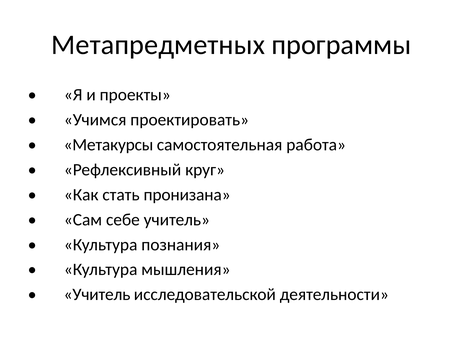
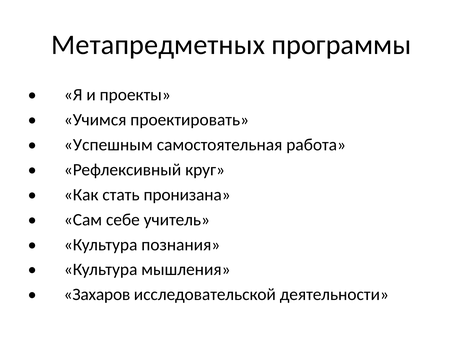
Метакурсы: Метакурсы -> Успешным (108, 145)
Учитель: Учитель -> Захаров (97, 295)
